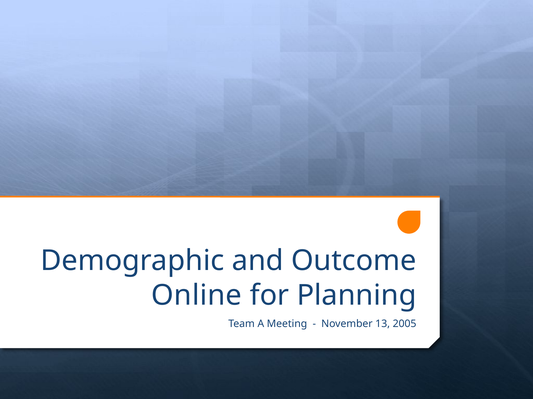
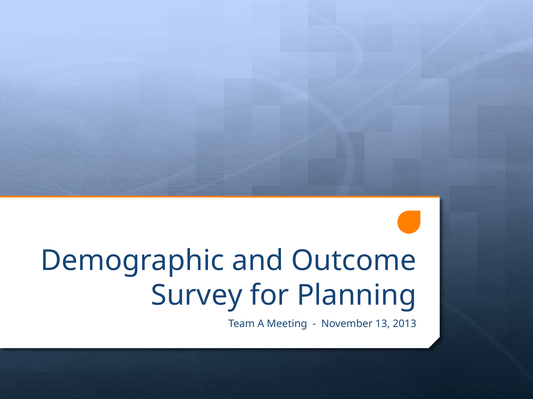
Online: Online -> Survey (197, 296)
2005: 2005 -> 2013 (405, 324)
